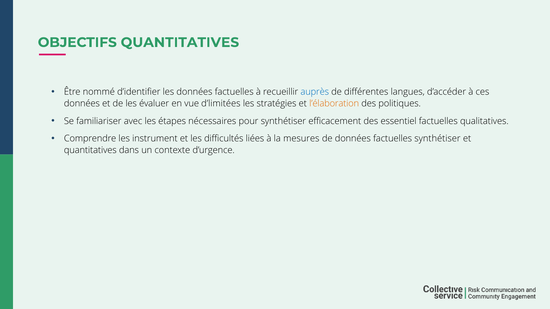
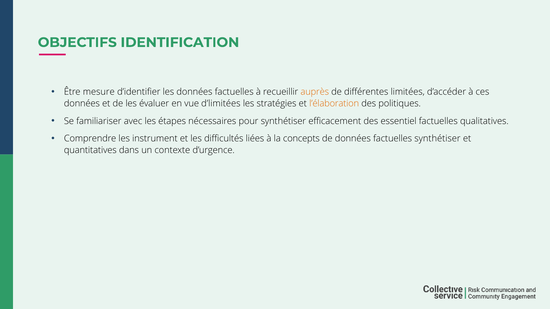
OBJECTIFS QUANTITATIVES: QUANTITATIVES -> IDENTIFICATION (180, 42)
nommé: nommé -> mesure (99, 92)
auprès colour: blue -> orange (315, 92)
langues: langues -> limitées (408, 92)
mesures: mesures -> concepts (301, 139)
